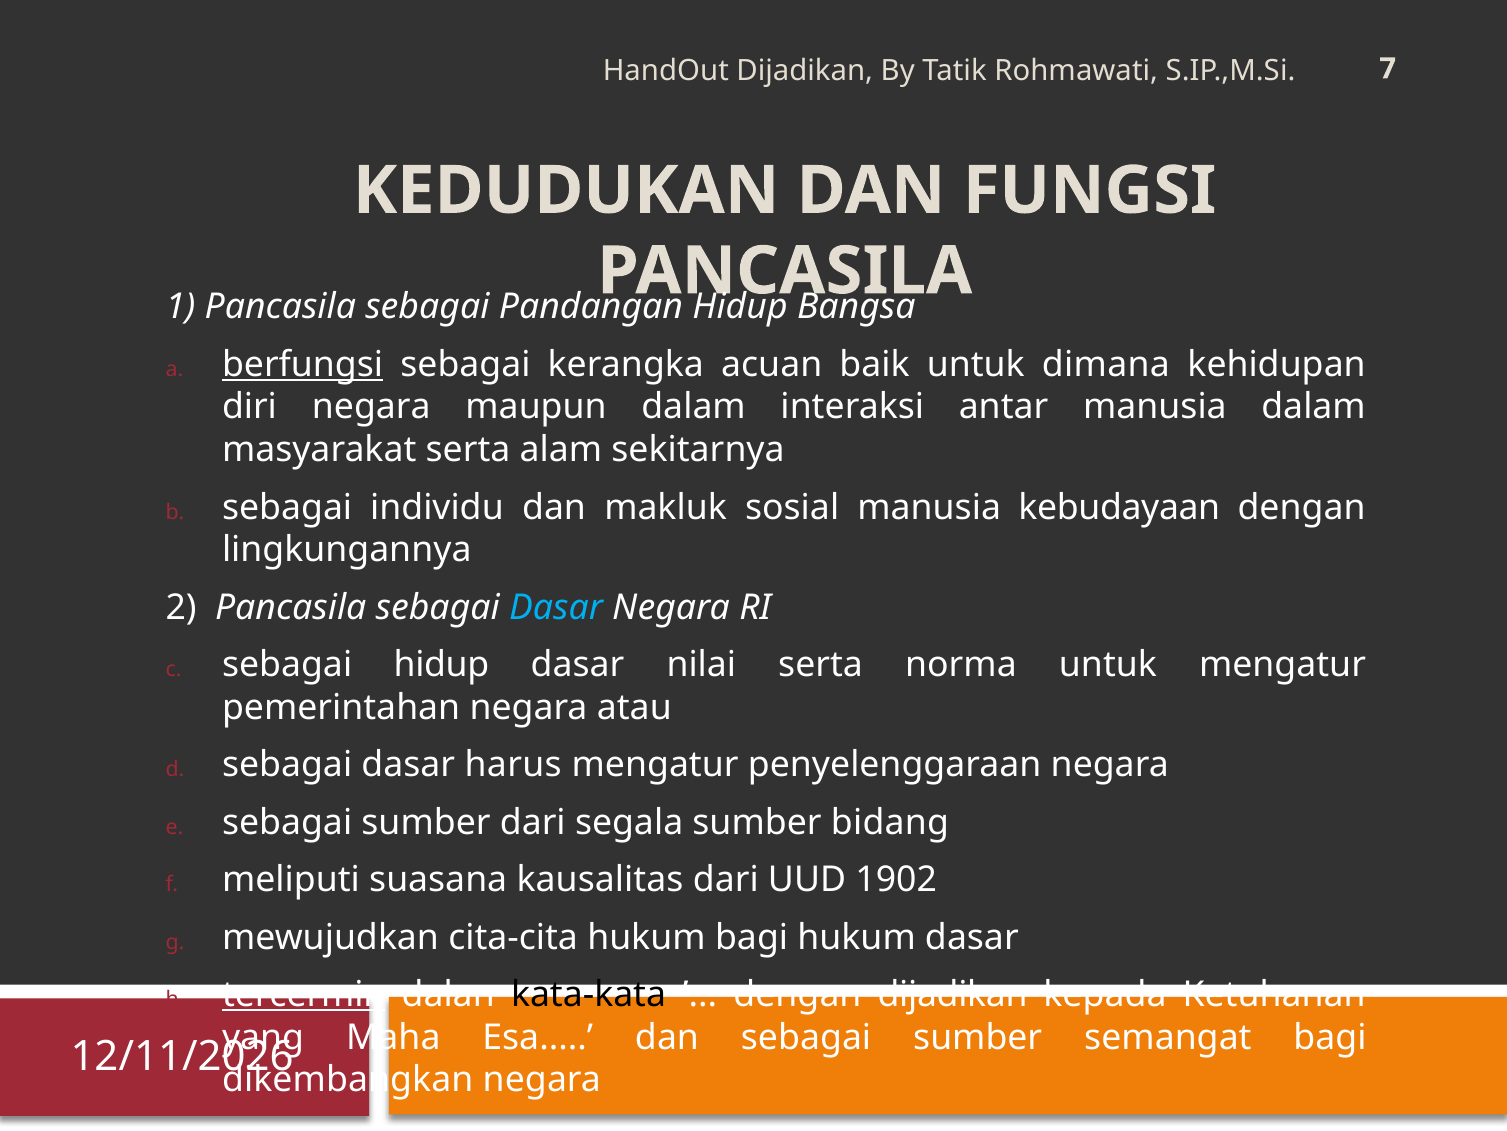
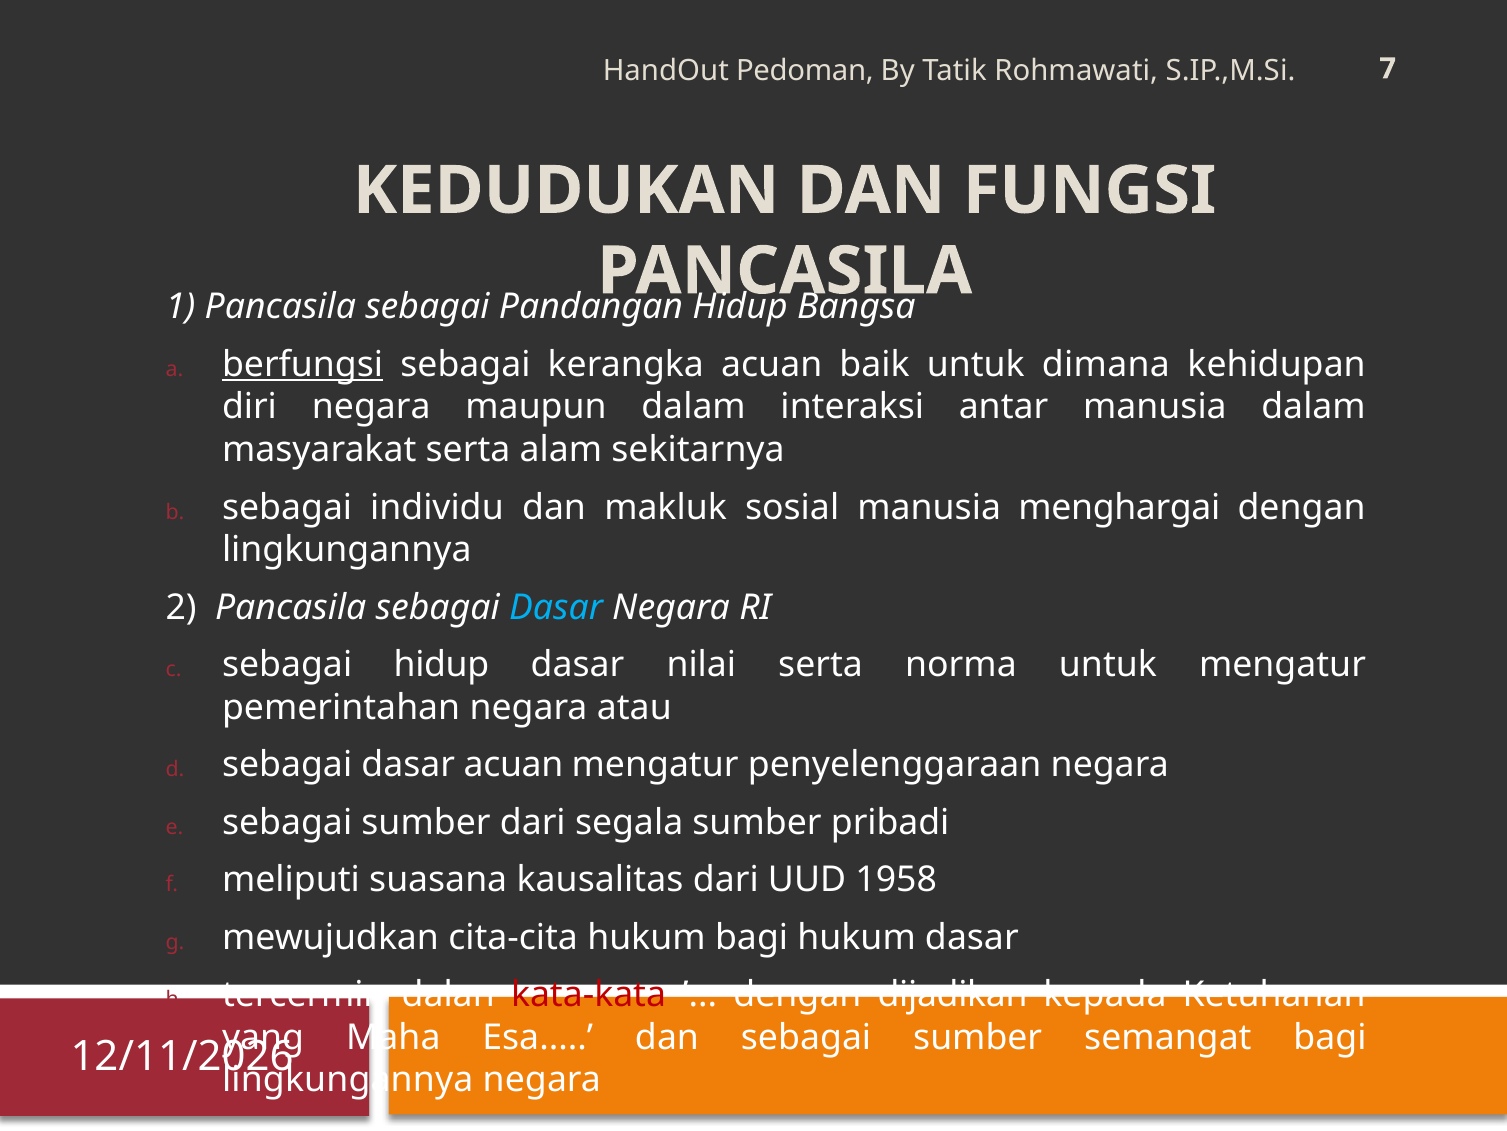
HandOut Dijadikan: Dijadikan -> Pedoman (805, 71)
kebudayaan: kebudayaan -> menghargai (1119, 507)
dasar harus: harus -> acuan (514, 765)
bidang: bidang -> pribadi (890, 822)
1902: 1902 -> 1958 (896, 879)
tercermin underline: present -> none (304, 994)
kata-kata colour: black -> red (589, 994)
dikembangkan: dikembangkan -> lingkungannya (348, 1079)
